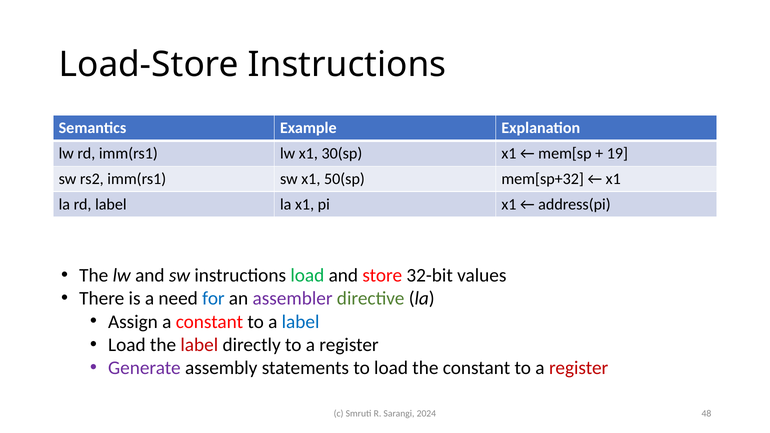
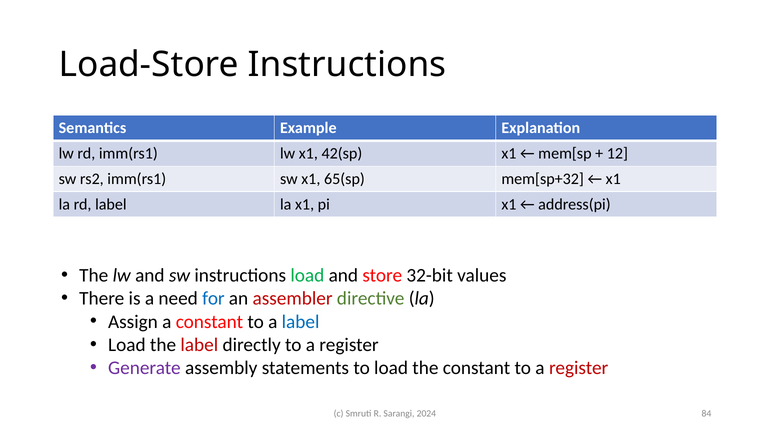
30(sp: 30(sp -> 42(sp (342, 154)
19: 19 -> 12 (617, 154)
50(sp: 50(sp -> 65(sp (344, 179)
assembler colour: purple -> red (293, 299)
48: 48 -> 84 (706, 414)
